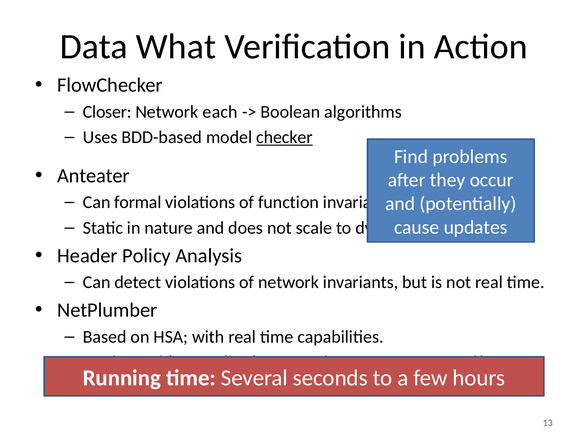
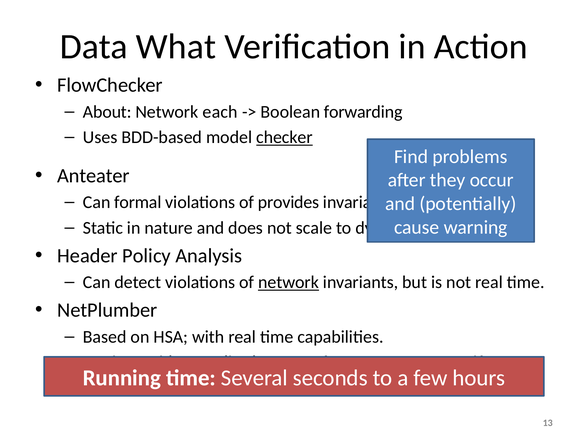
Closer: Closer -> About (107, 112)
algorithms: algorithms -> forwarding (363, 112)
of function: function -> provides (289, 202)
updates: updates -> warning (476, 227)
network underline: none -> present (289, 282)
